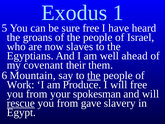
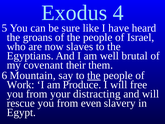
1: 1 -> 4 (118, 13)
sure free: free -> like (91, 28)
ahead: ahead -> brutal (135, 56)
spokesman: spokesman -> distracting (97, 94)
rescue underline: present -> none (21, 103)
gave: gave -> even (91, 103)
